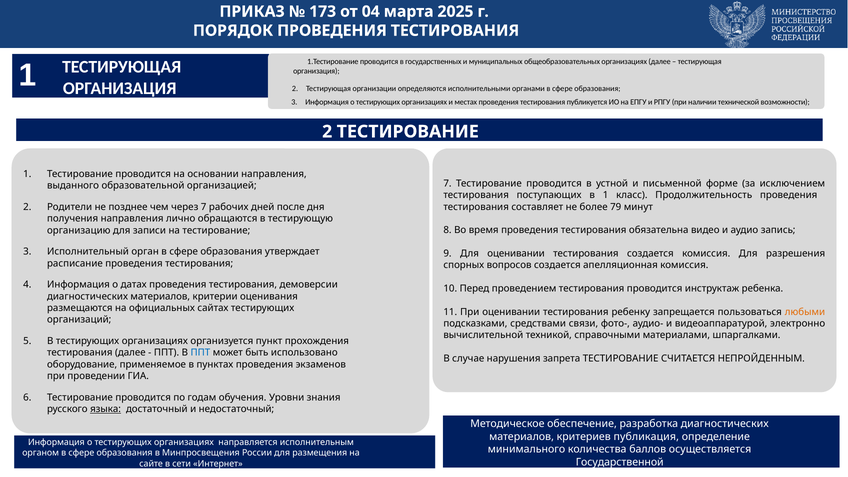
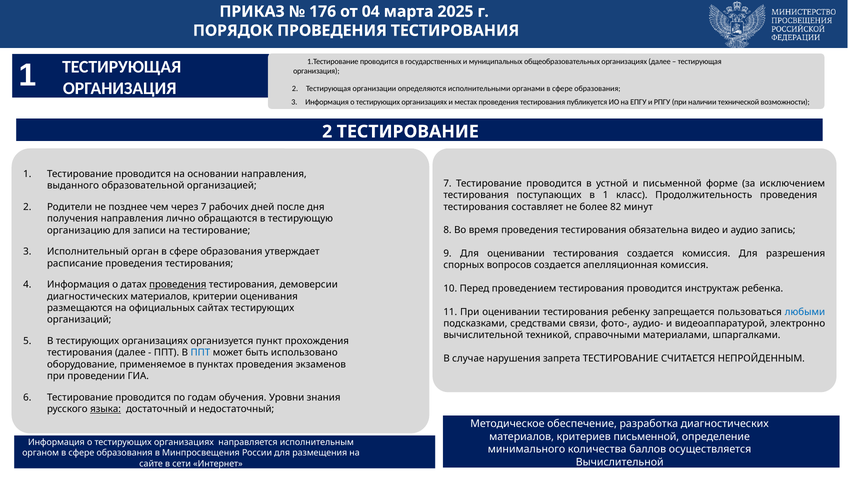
173: 173 -> 176 (323, 12)
79: 79 -> 82 (616, 207)
проведения underline: none -> present (178, 285)
любыми colour: orange -> blue (805, 312)
критериев публикация: публикация -> письменной (646, 437)
Государственной: Государственной -> Вычислительной (620, 462)
